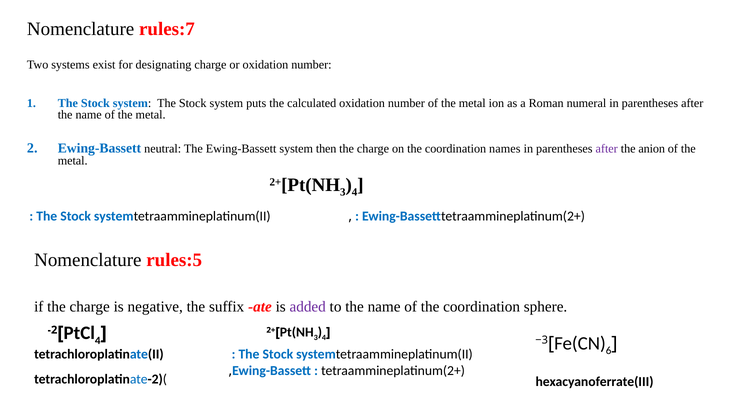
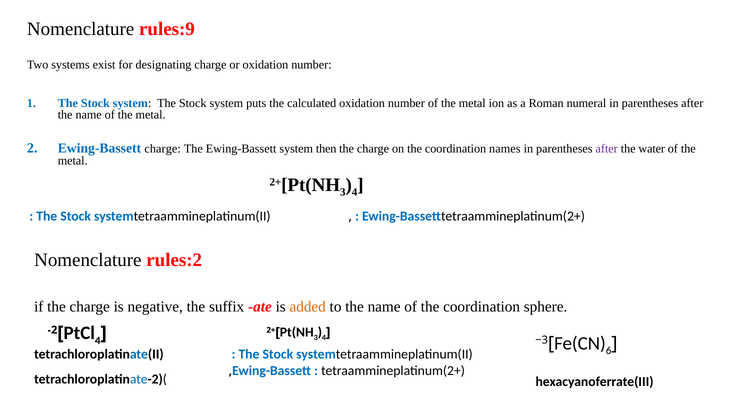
rules:7: rules:7 -> rules:9 (167, 29)
Ewing-Bassett neutral: neutral -> charge (163, 149)
anion: anion -> water (652, 149)
rules:5: rules:5 -> rules:2 (174, 260)
added colour: purple -> orange (308, 307)
